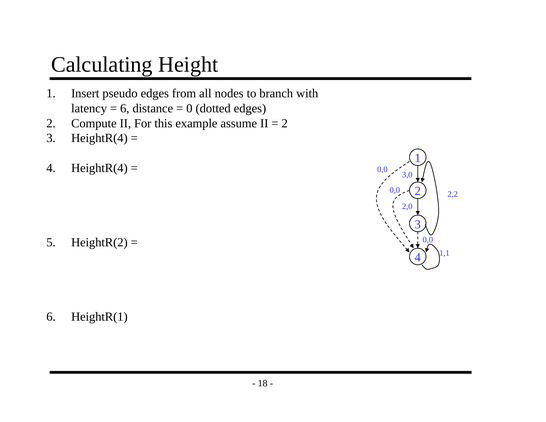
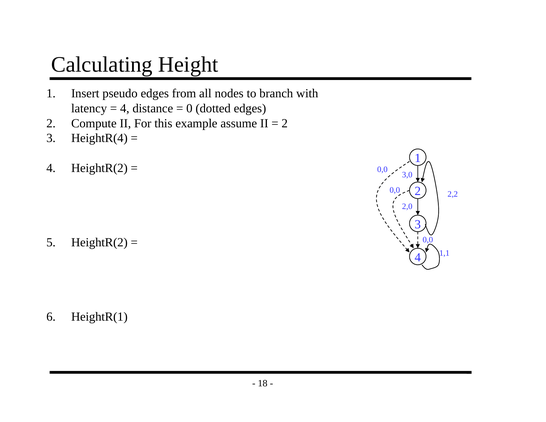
6: 6 -> 4 (125, 108)
4 HeightR(4: HeightR(4 -> HeightR(2 (99, 168)
